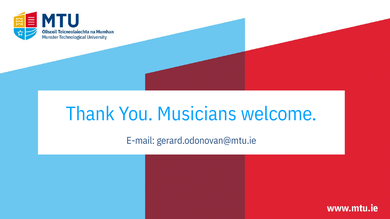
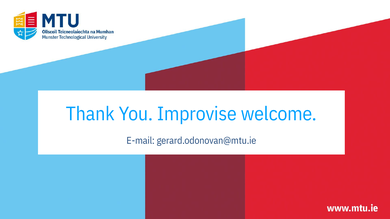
Musicians: Musicians -> Improvise (197, 114)
